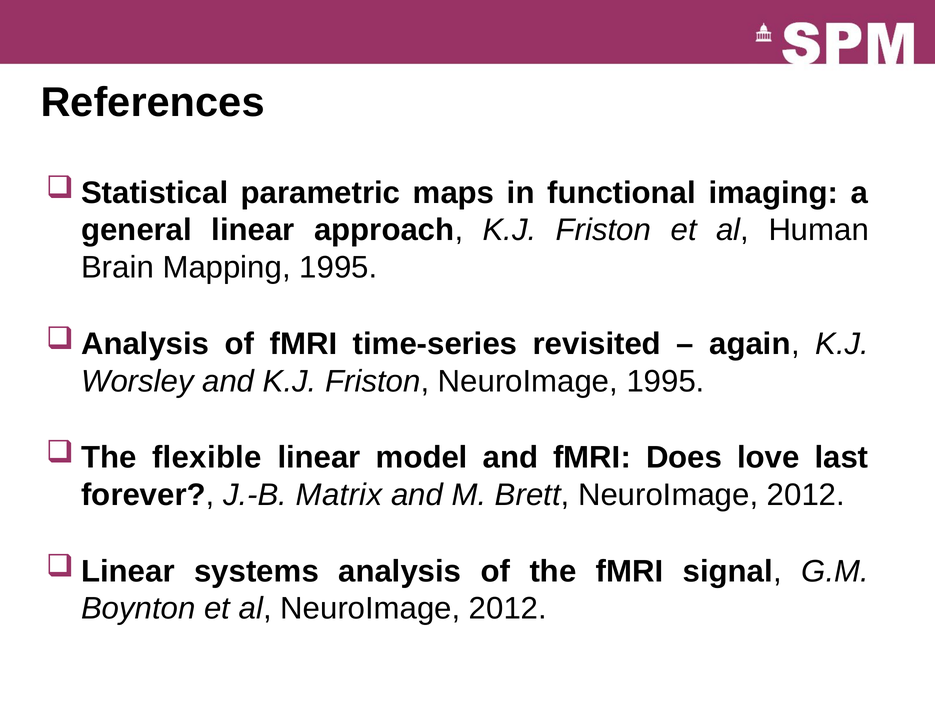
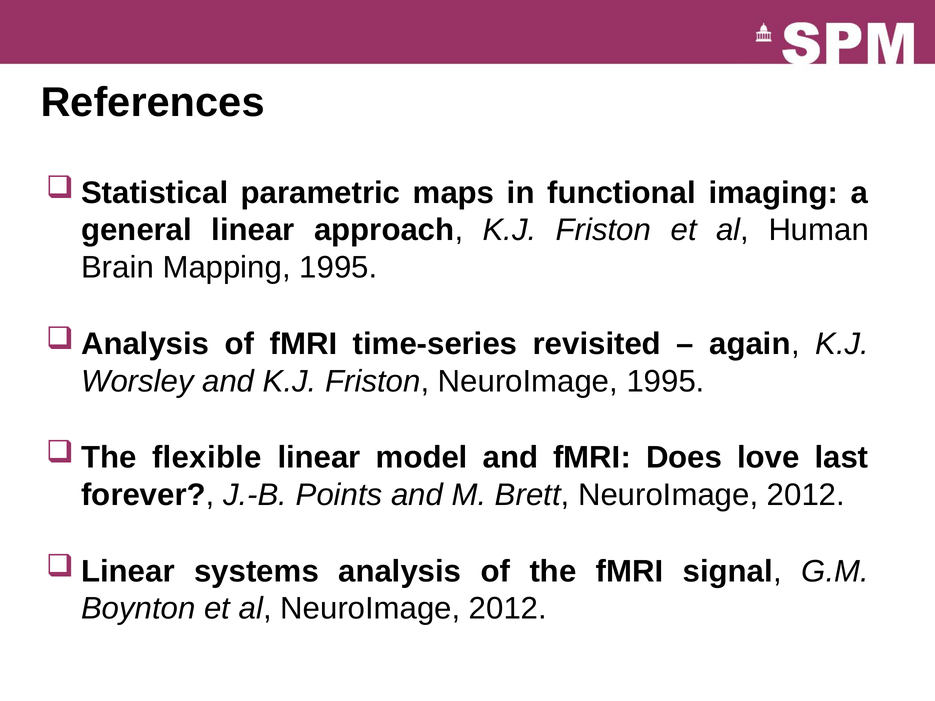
Matrix: Matrix -> Points (339, 495)
